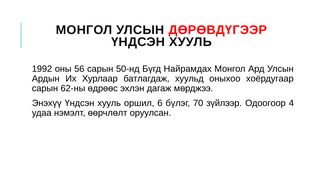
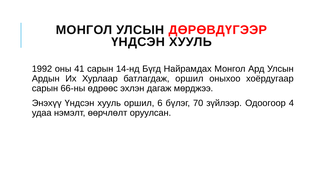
56: 56 -> 41 (79, 69)
50-нд: 50-нд -> 14-нд (128, 69)
батлагдаж хуульд: хуульд -> оршил (189, 79)
62-ны: 62-ны -> 66-ны (73, 89)
